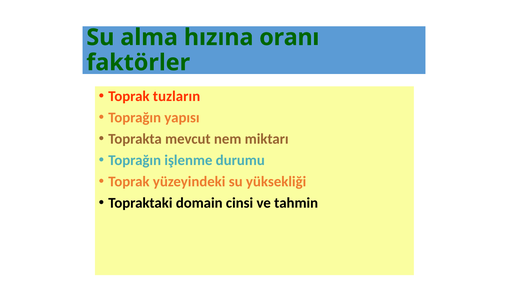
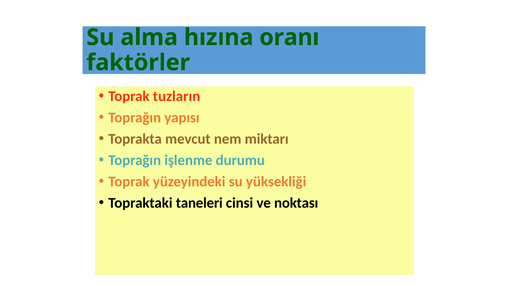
domain: domain -> taneleri (199, 203)
tahmin: tahmin -> noktası (296, 203)
